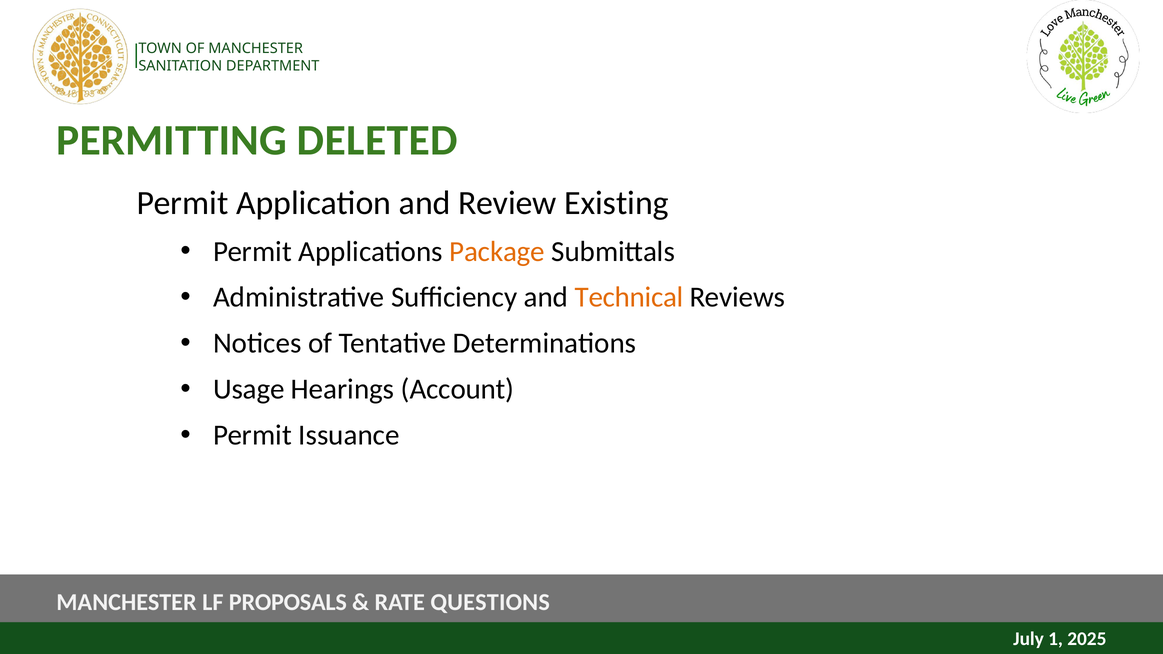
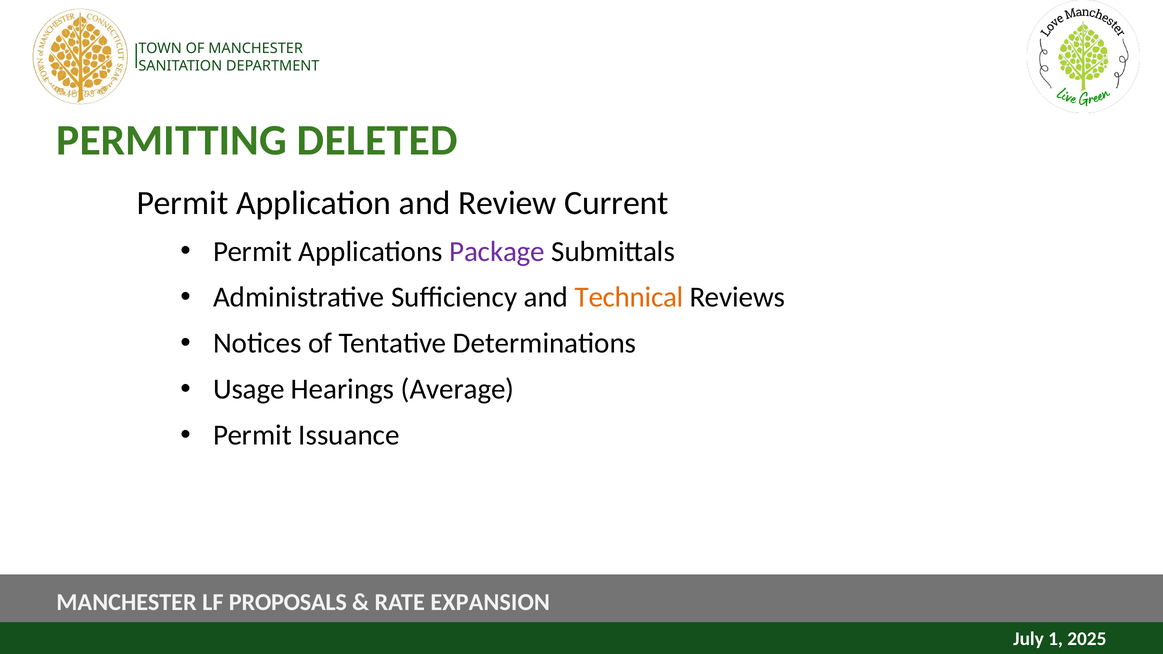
Existing: Existing -> Current (617, 203)
Package colour: orange -> purple (497, 252)
Account: Account -> Average (458, 389)
QUESTIONS: QUESTIONS -> EXPANSION (490, 602)
